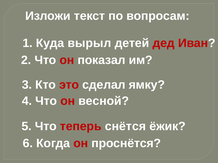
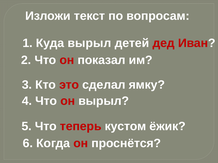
он весной: весной -> вырыл (104, 101)
снётся: снётся -> кустом (125, 127)
